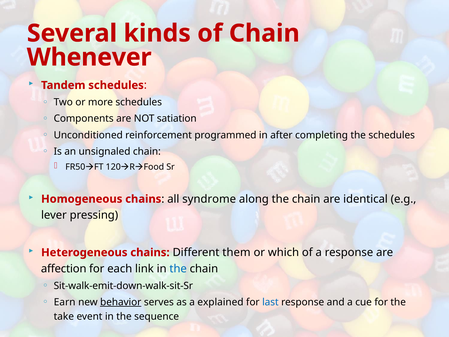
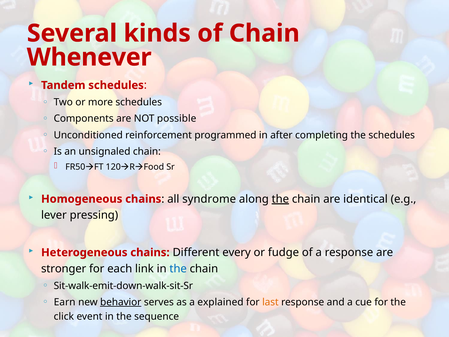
satiation: satiation -> possible (177, 119)
the underline: none -> present (280, 199)
them: them -> every (237, 252)
which: which -> fudge (283, 252)
affection: affection -> stronger (64, 268)
last colour: blue -> orange (270, 302)
take: take -> click (64, 316)
